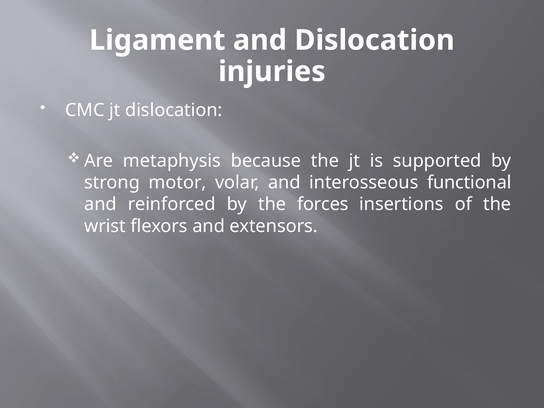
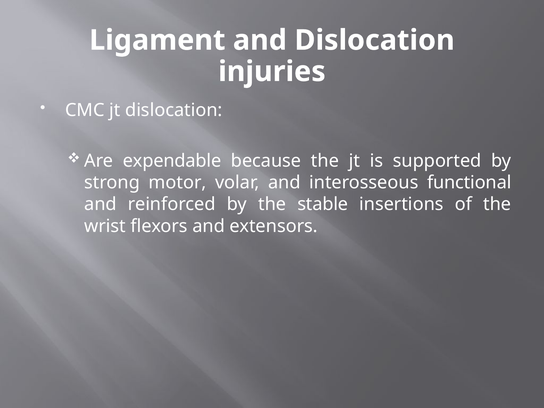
metaphysis: metaphysis -> expendable (172, 161)
forces: forces -> stable (323, 204)
